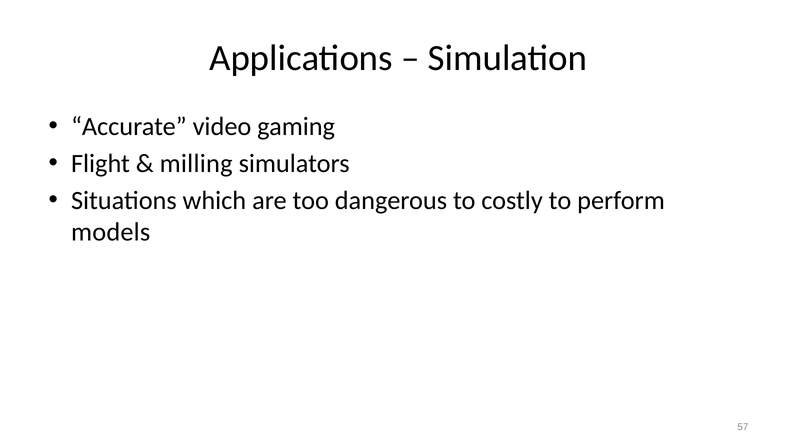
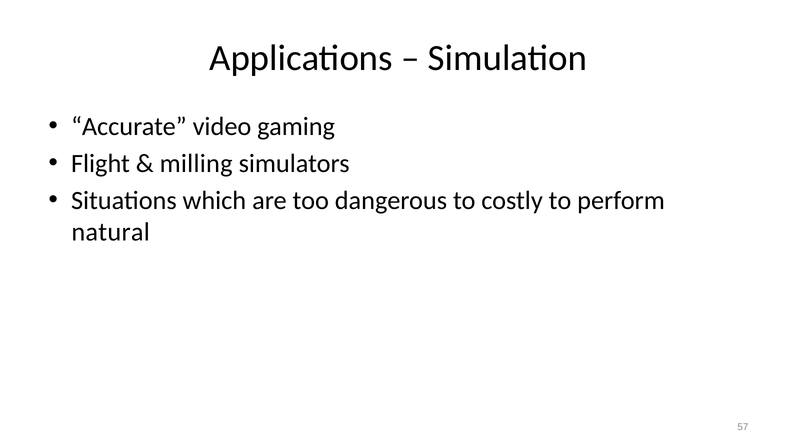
models: models -> natural (111, 232)
